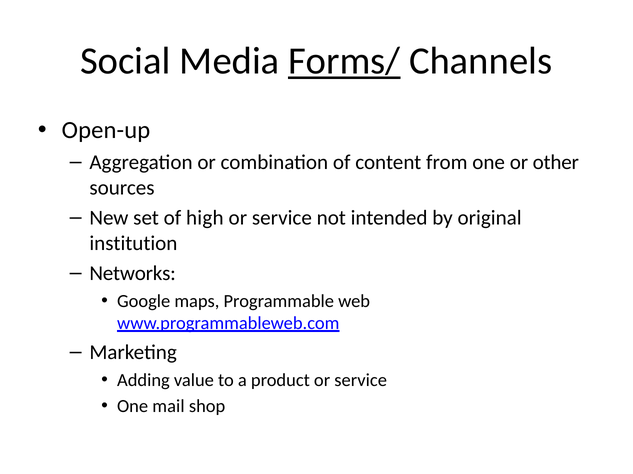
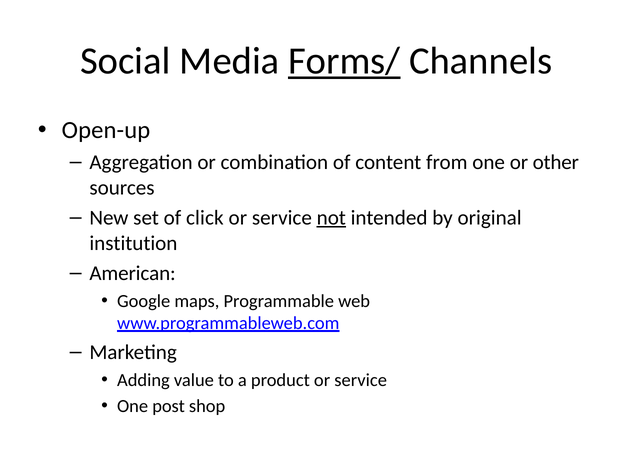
high: high -> click (205, 218)
not underline: none -> present (331, 218)
Networks: Networks -> American (133, 274)
mail: mail -> post (169, 407)
